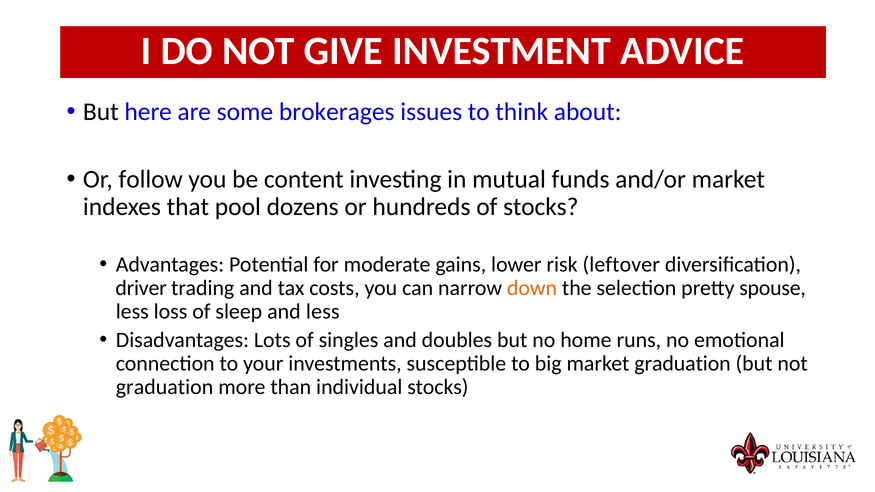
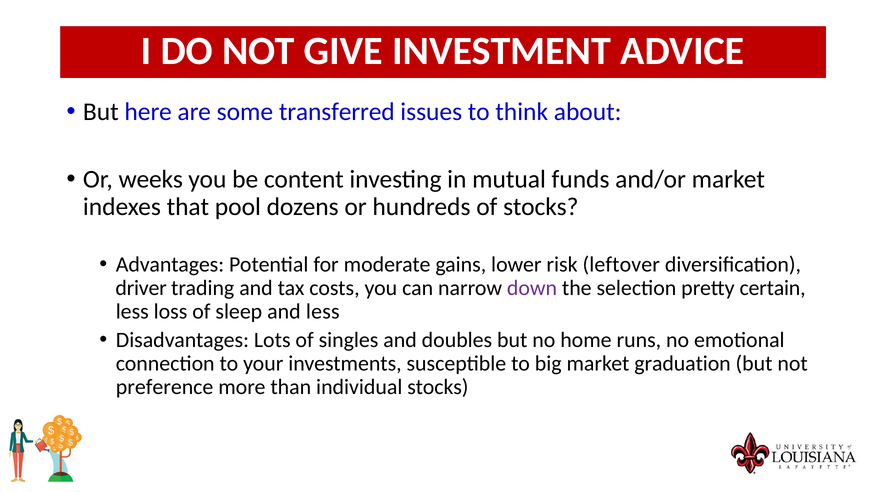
brokerages: brokerages -> transferred (337, 112)
follow: follow -> weeks (151, 179)
down colour: orange -> purple (532, 288)
spouse: spouse -> certain (773, 288)
graduation: graduation -> preference (165, 387)
